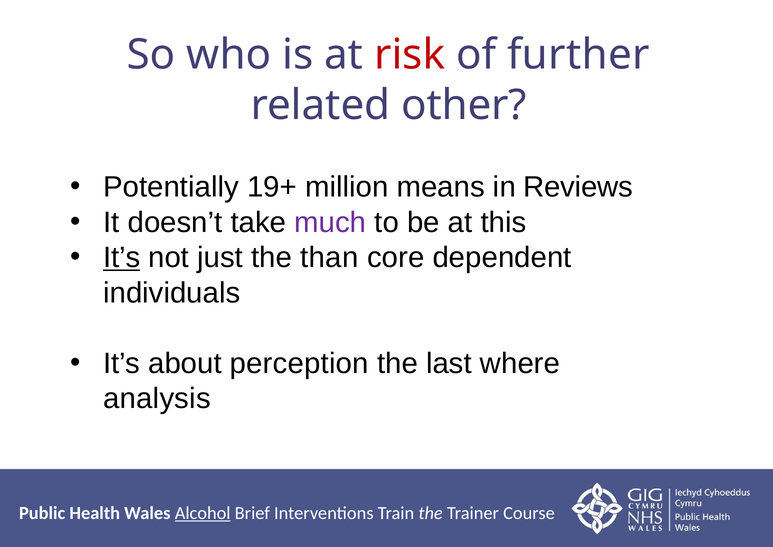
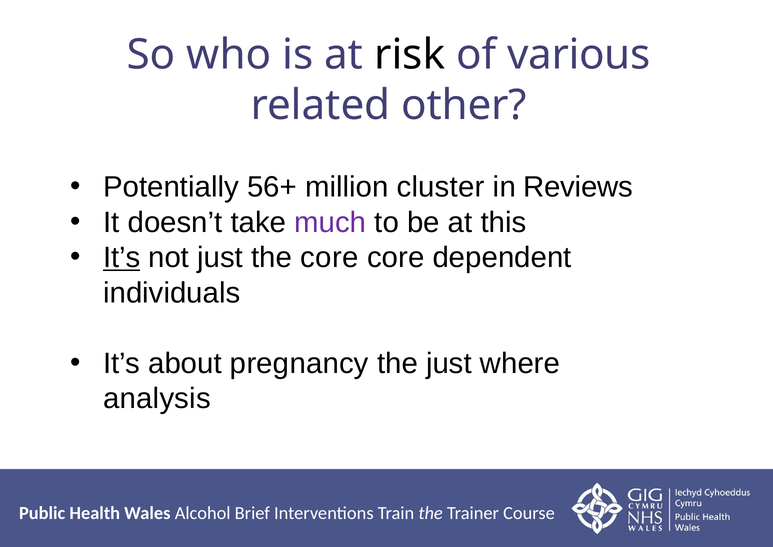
risk colour: red -> black (410, 55)
further: further -> various (579, 55)
19+: 19+ -> 56+ (272, 187)
means: means -> cluster (441, 187)
the than: than -> core (329, 258)
perception: perception -> pregnancy (299, 363)
the last: last -> just (449, 363)
Alcohol underline: present -> none (203, 513)
